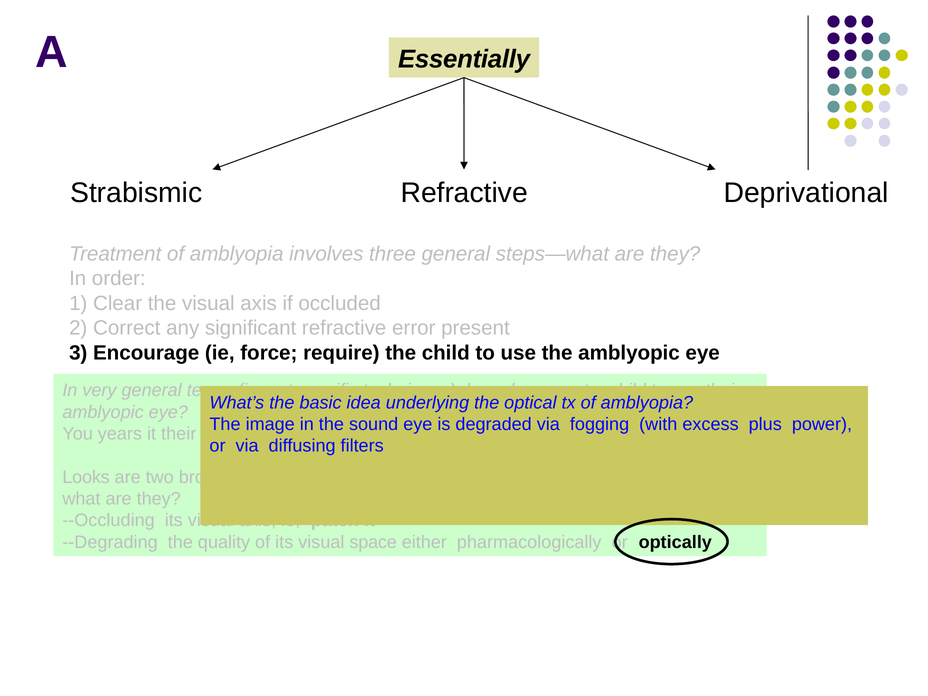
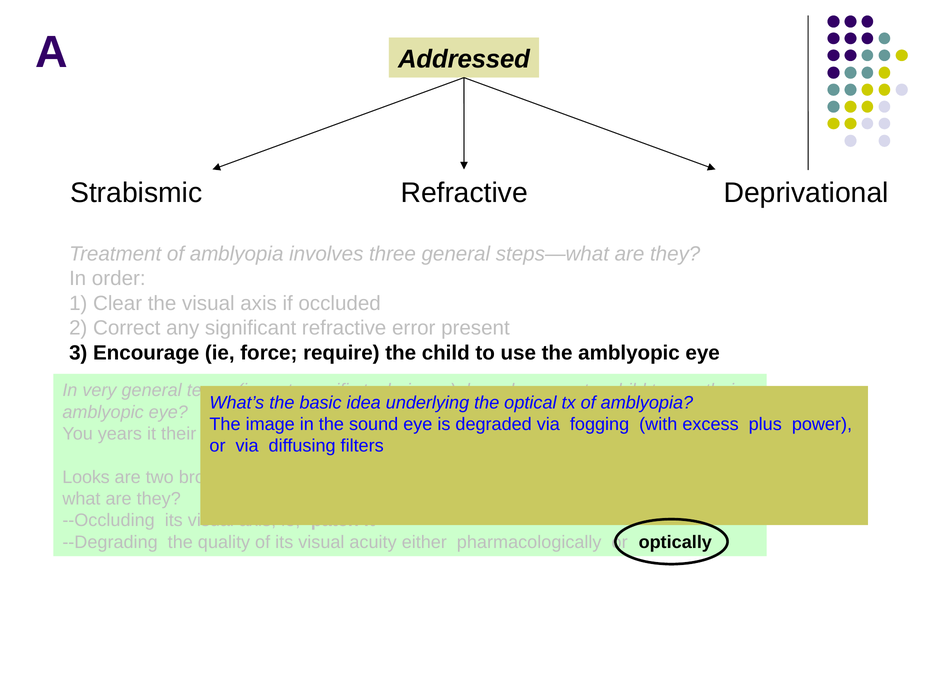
Essentially: Essentially -> Addressed (464, 59)
space: space -> acuity (373, 542)
